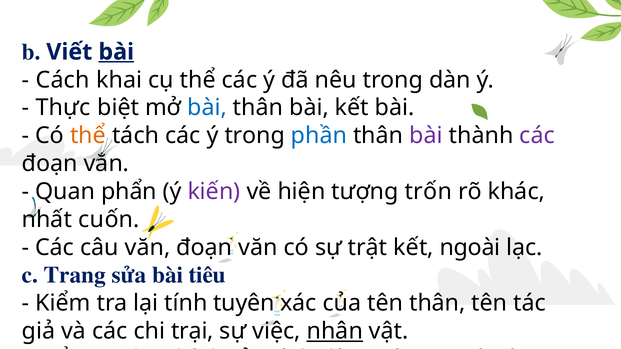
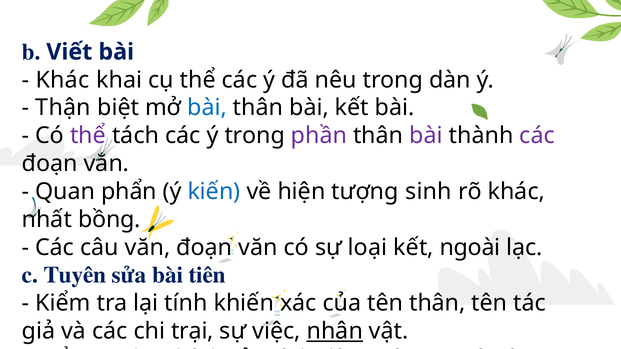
bài underline: present -> none (116, 52)
Cách: Cách -> Khác (63, 80)
Thực: Thực -> Thận (63, 108)
thể colour: orange -> purple (88, 136)
phần colour: blue -> purple (319, 136)
kiến colour: purple -> blue (214, 192)
trốn: trốn -> sinh (428, 192)
cuốn: cuốn -> bồng (109, 220)
trật: trật -> loại (368, 248)
Trang: Trang -> Tuyên (75, 276)
tiêu: tiêu -> tiên (207, 276)
tuyên: tuyên -> khiến (244, 303)
